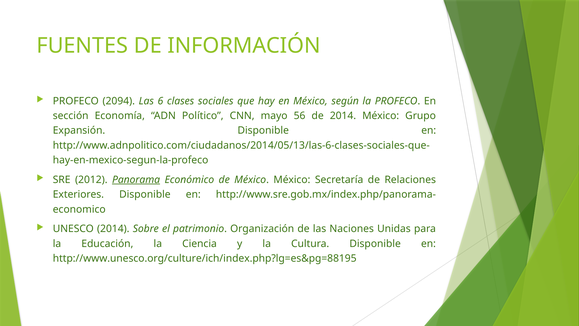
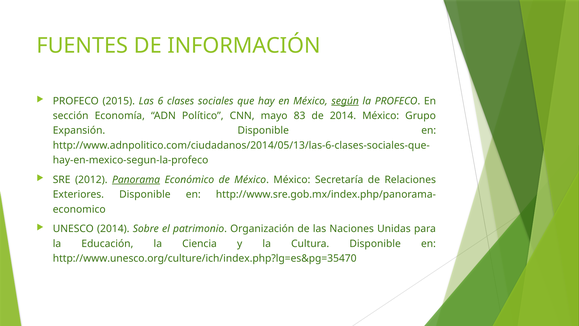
2094: 2094 -> 2015 (119, 101)
según underline: none -> present (345, 101)
56: 56 -> 83 (300, 116)
http://www.unesco.org/culture/ich/index.php?lg=es&pg=88195: http://www.unesco.org/culture/ich/index.php?lg=es&pg=88195 -> http://www.unesco.org/culture/ich/index.php?lg=es&pg=35470 (205, 258)
